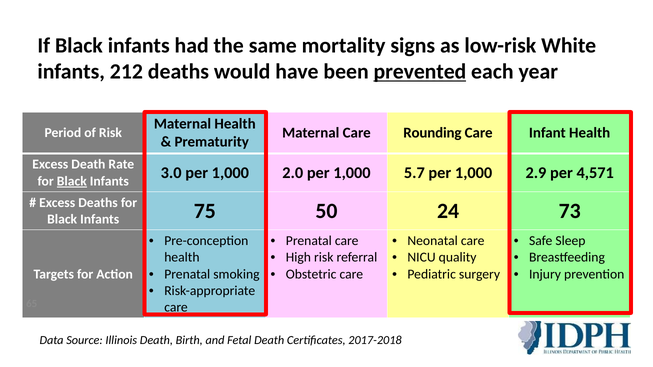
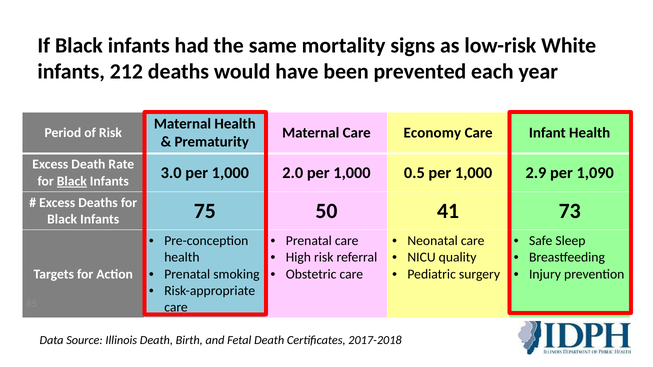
prevented underline: present -> none (420, 72)
Rounding: Rounding -> Economy (432, 133)
5.7: 5.7 -> 0.5 (414, 173)
4,571: 4,571 -> 1,090 (595, 173)
24: 24 -> 41 (448, 211)
